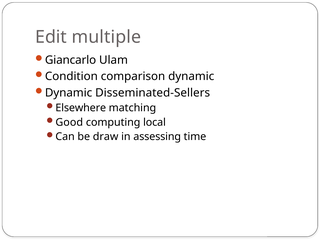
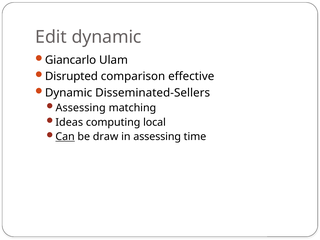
Edit multiple: multiple -> dynamic (107, 37)
Condition: Condition -> Disrupted (71, 76)
comparison dynamic: dynamic -> effective (191, 76)
Elsewhere: Elsewhere -> Assessing (81, 108)
Good: Good -> Ideas (69, 122)
Can underline: none -> present (65, 137)
